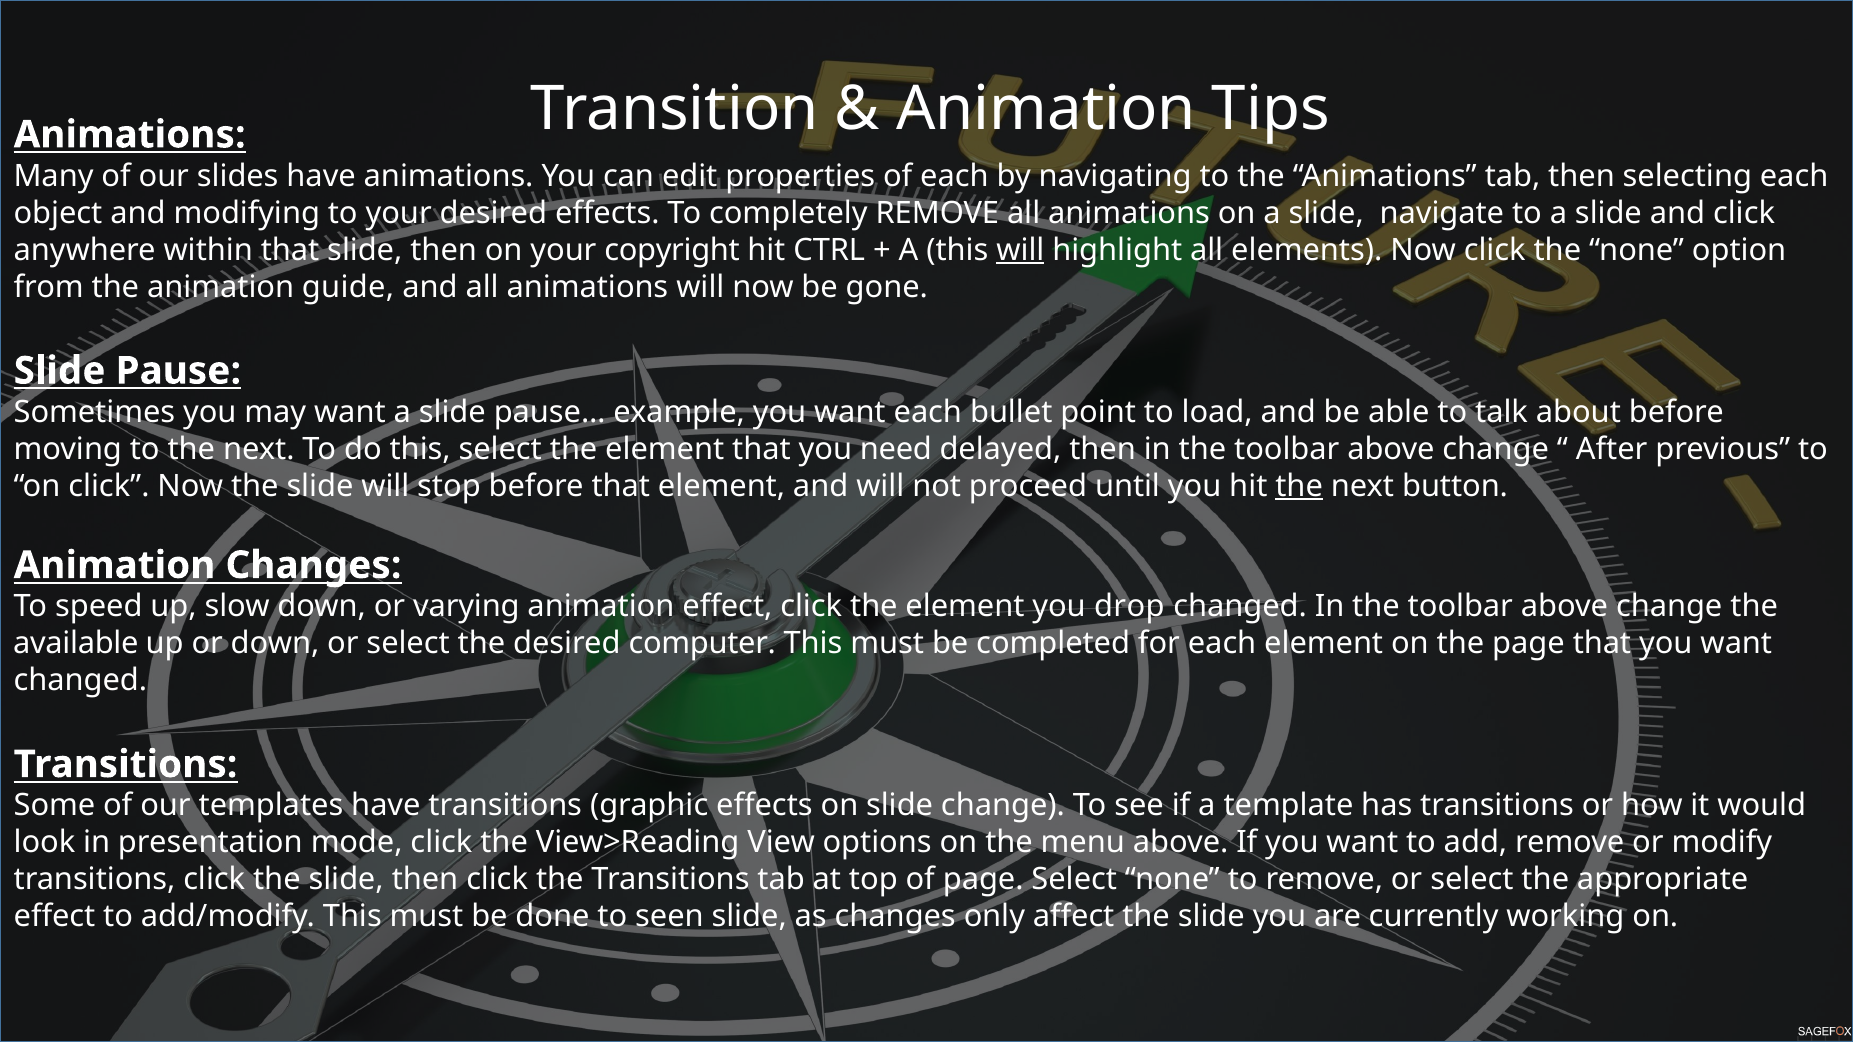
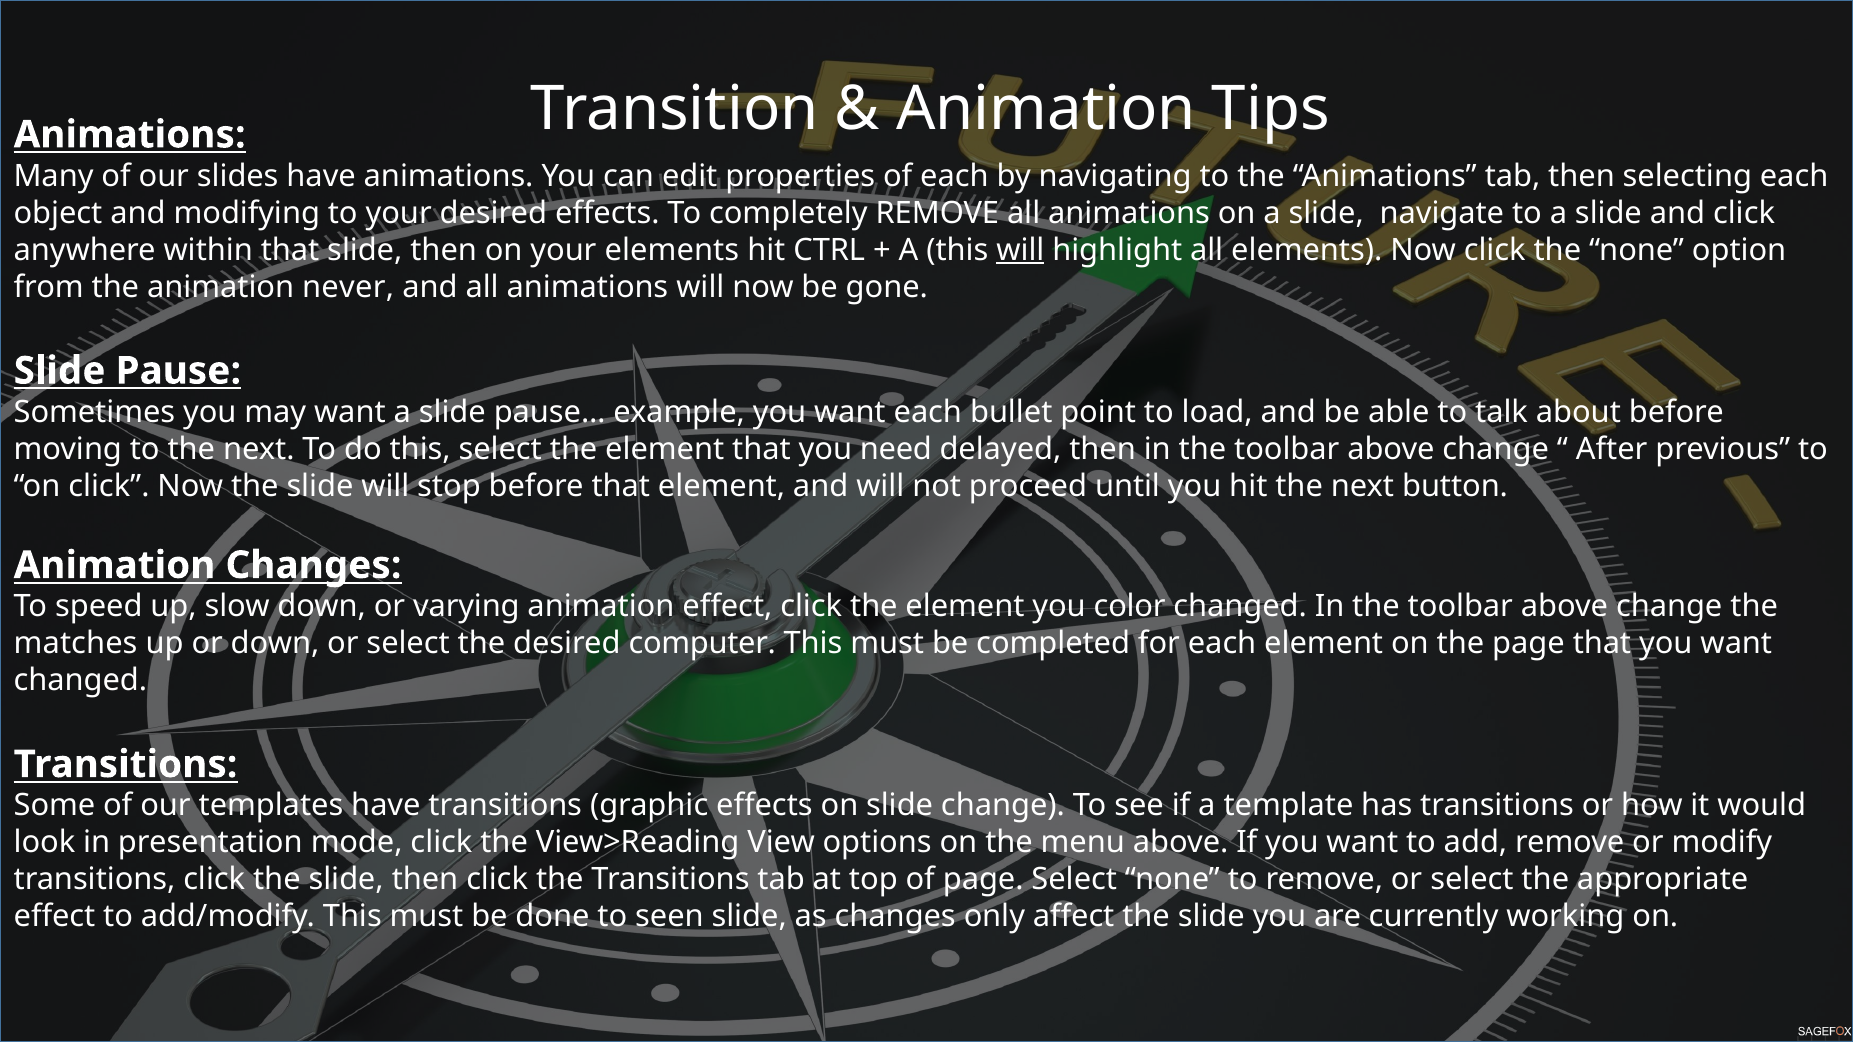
your copyright: copyright -> elements (672, 250)
guide: guide -> never (348, 287)
the underline: present -> none (1299, 486)
drop: drop -> color (1130, 607)
available: available -> matches (76, 644)
